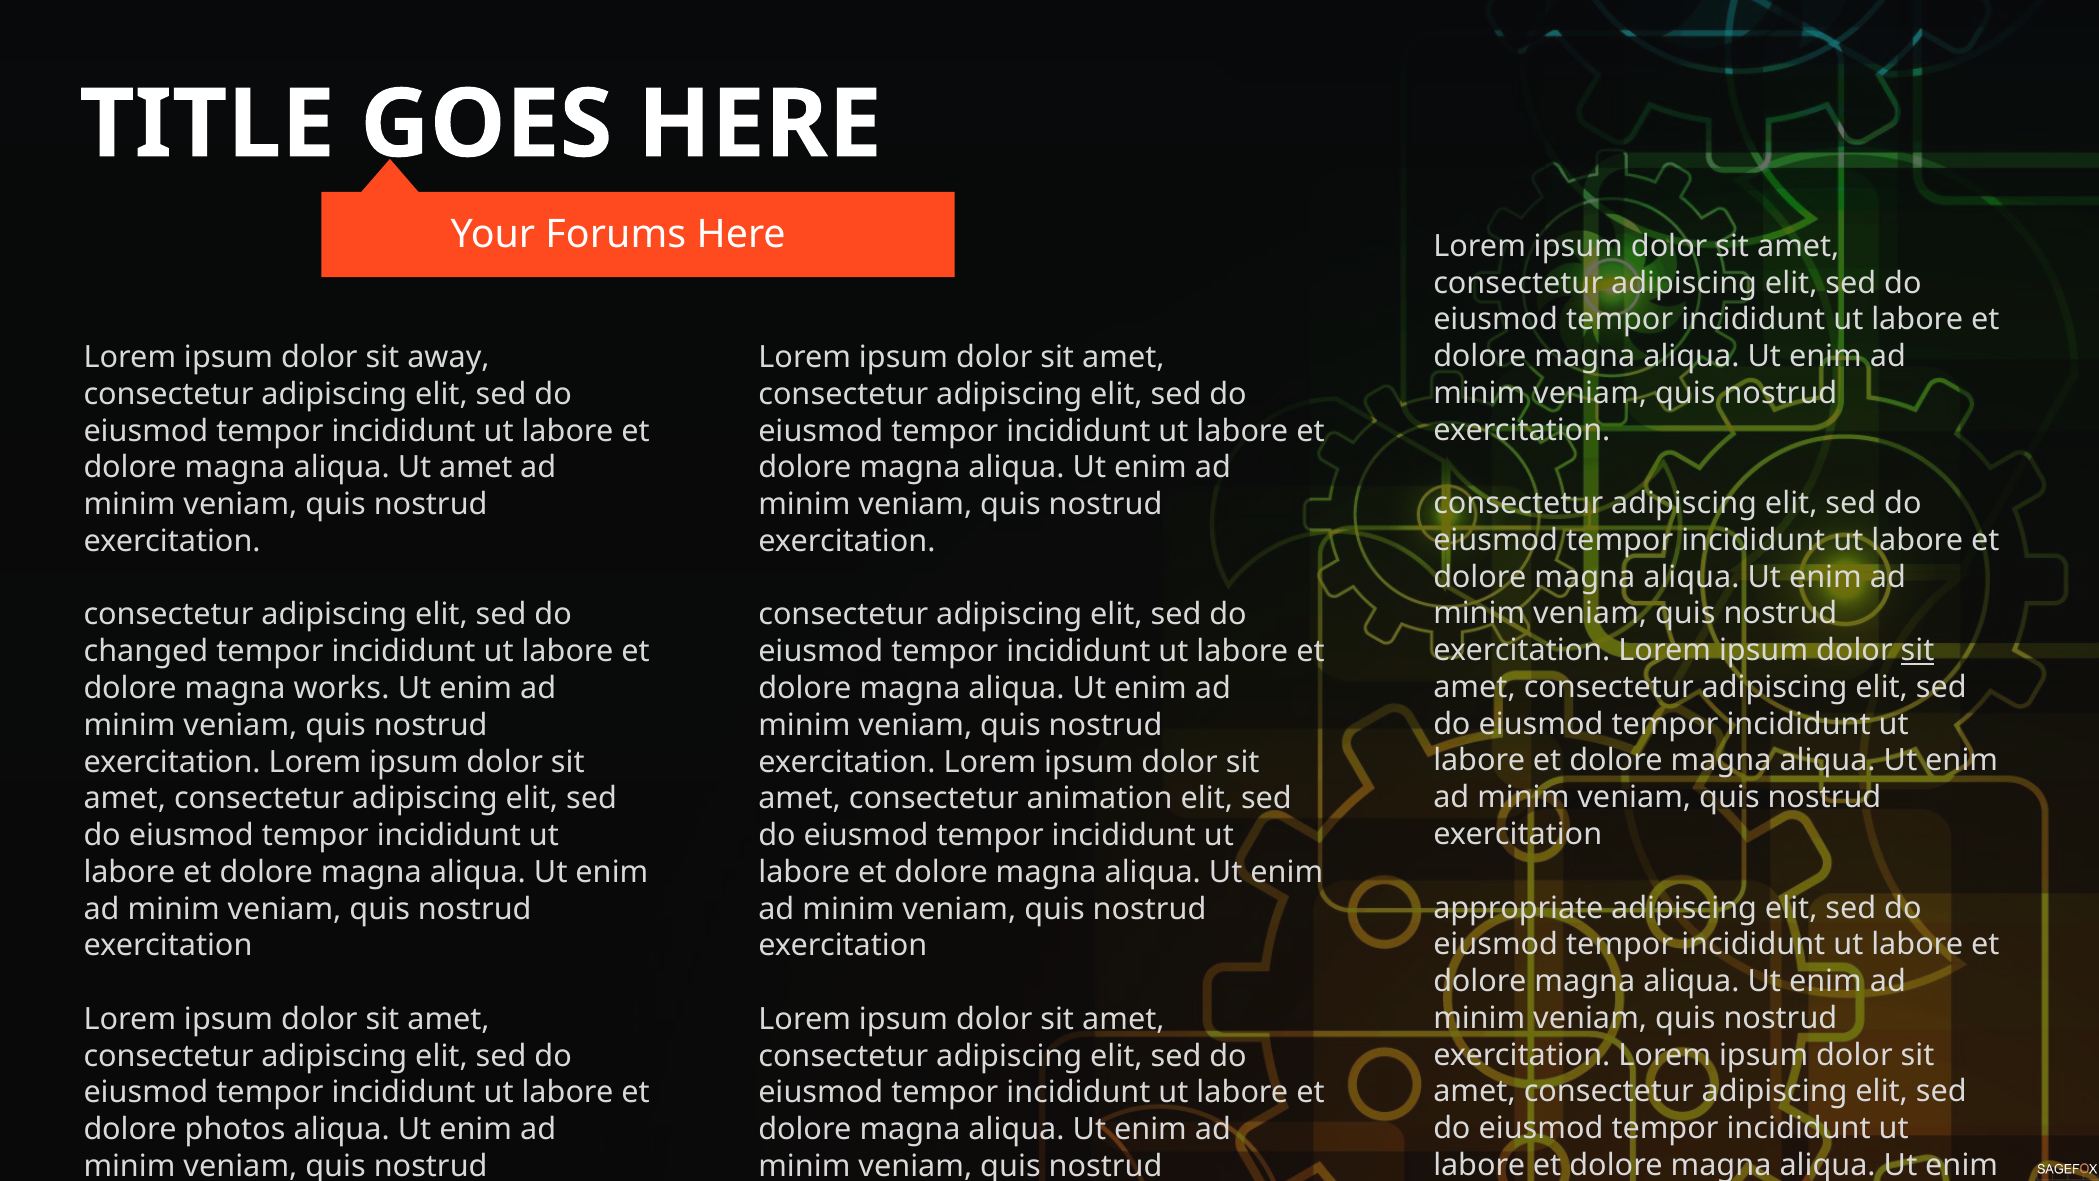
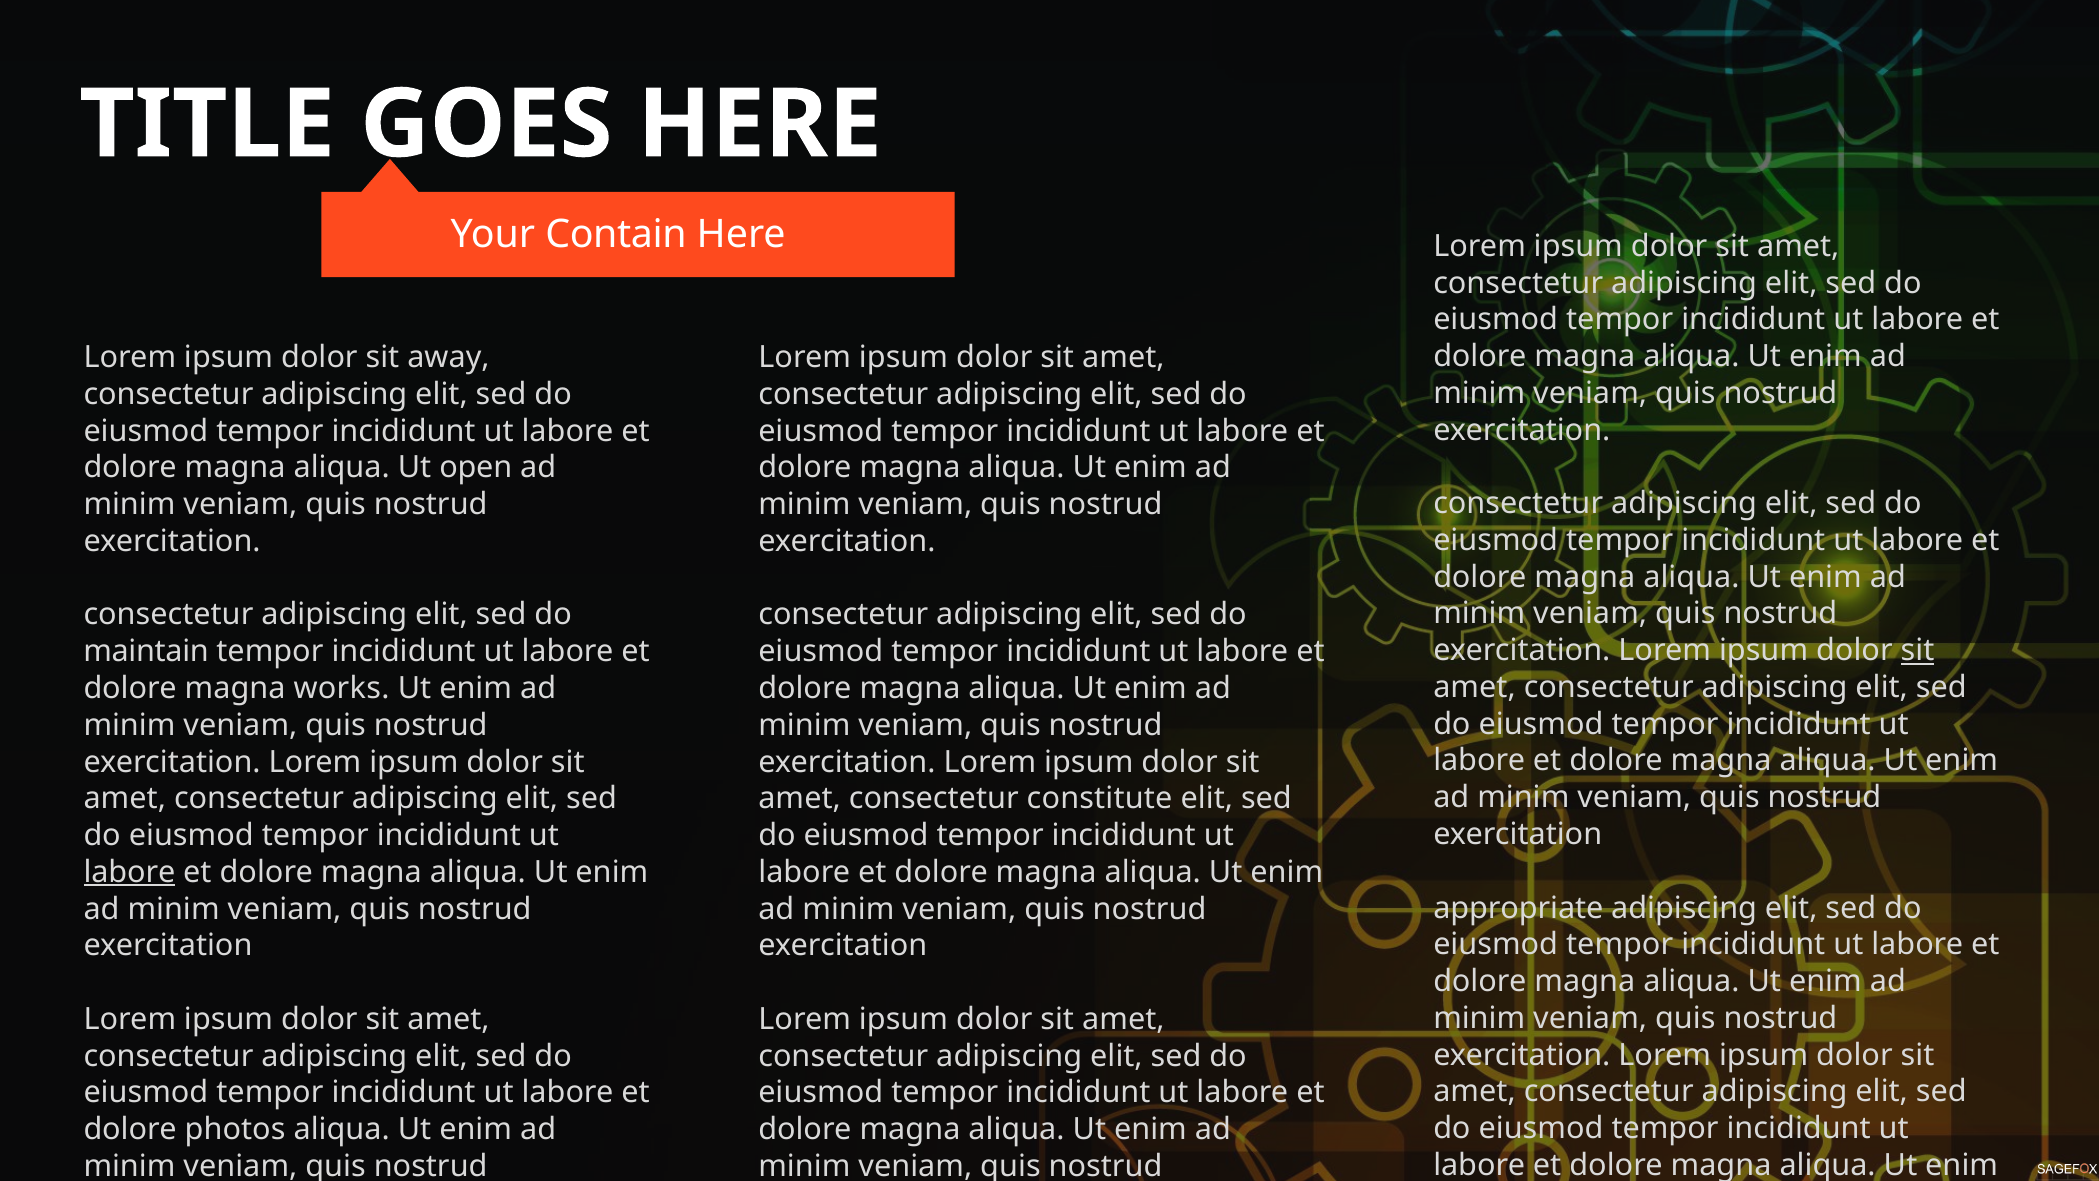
Forums: Forums -> Contain (616, 235)
Ut amet: amet -> open (476, 468)
changed: changed -> maintain (146, 651)
animation: animation -> constitute (1100, 798)
labore underline: none -> present (129, 872)
